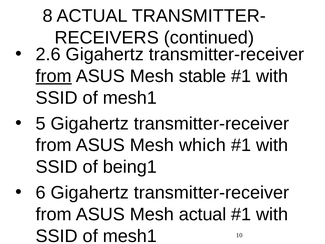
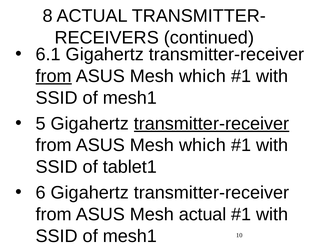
2.6: 2.6 -> 6.1 (48, 54)
stable: stable -> which (202, 76)
transmitter-receiver underline: none -> present (212, 123)
being1: being1 -> tablet1 (130, 167)
